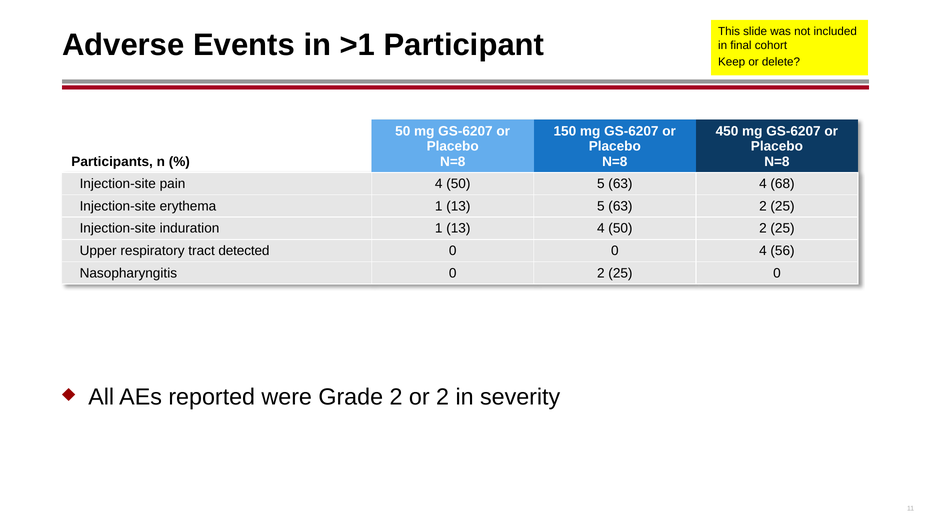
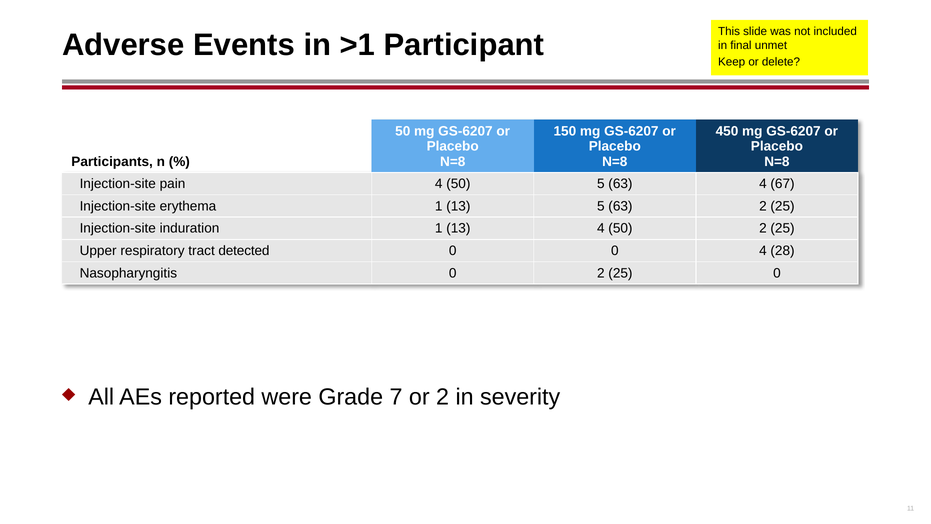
cohort: cohort -> unmet (771, 45)
68: 68 -> 67 (783, 184)
56: 56 -> 28 (783, 251)
Grade 2: 2 -> 7 (396, 397)
